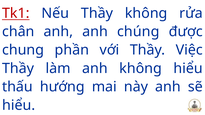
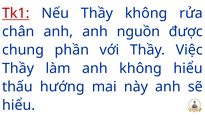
chúng: chúng -> nguồn (138, 32)
